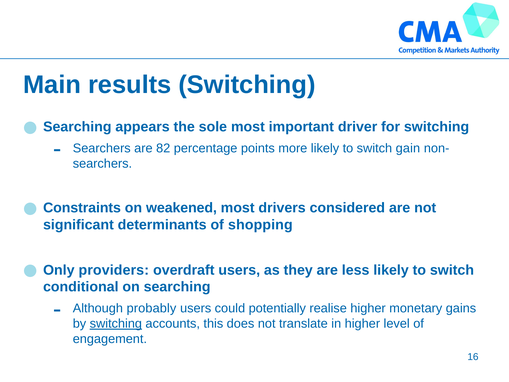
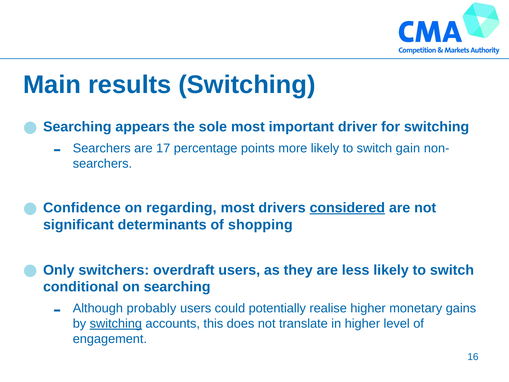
82: 82 -> 17 (163, 148)
Constraints: Constraints -> Confidence (82, 208)
weakened: weakened -> regarding (181, 208)
considered underline: none -> present (347, 208)
providers: providers -> switchers (114, 270)
